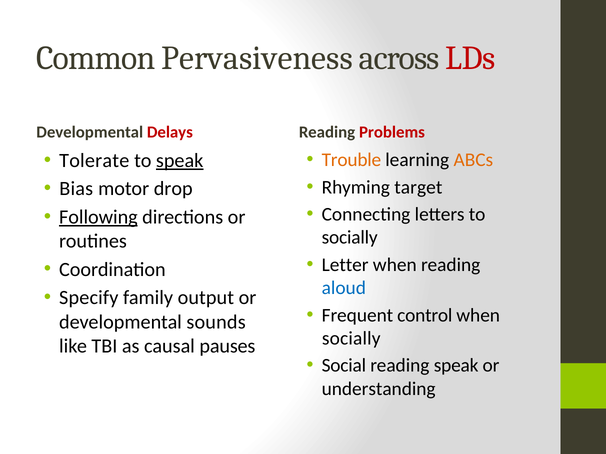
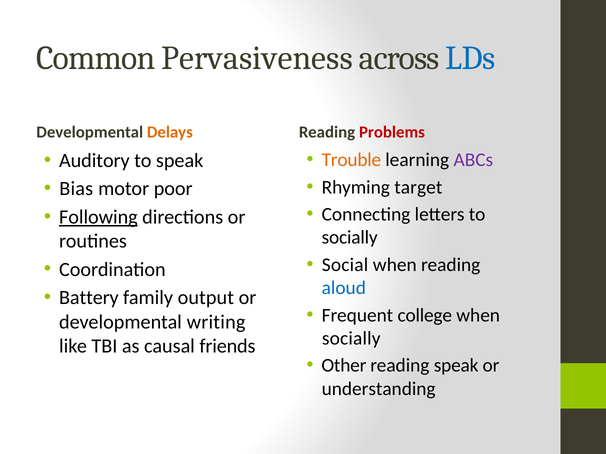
LDs colour: red -> blue (470, 58)
Delays colour: red -> orange (170, 132)
ABCs colour: orange -> purple (473, 160)
Tolerate: Tolerate -> Auditory (94, 161)
speak underline: present -> none (180, 161)
drop: drop -> poor (173, 189)
Letter: Letter -> Social (345, 265)
Specify: Specify -> Battery (89, 298)
control: control -> college (425, 316)
sounds: sounds -> writing (216, 322)
pauses: pauses -> friends (227, 347)
Social: Social -> Other (344, 366)
